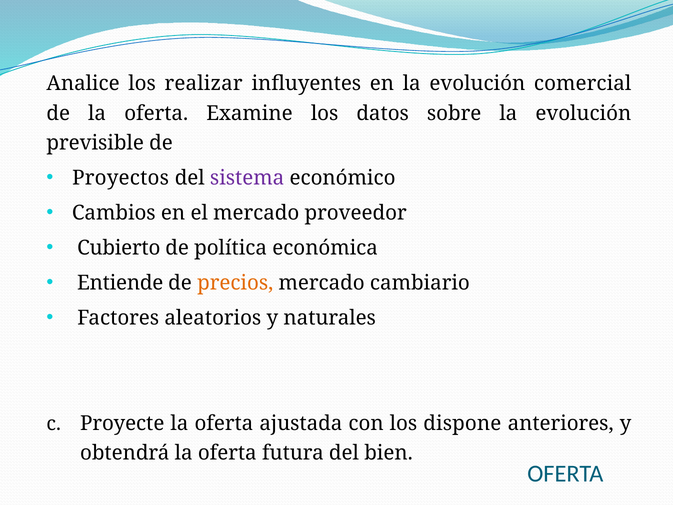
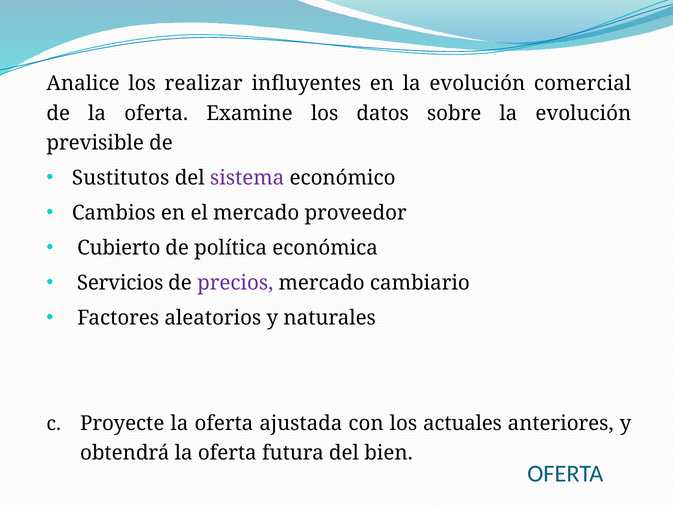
Proyectos: Proyectos -> Sustitutos (121, 178)
Entiende: Entiende -> Servicios (120, 283)
precios colour: orange -> purple (235, 283)
dispone: dispone -> actuales (463, 423)
